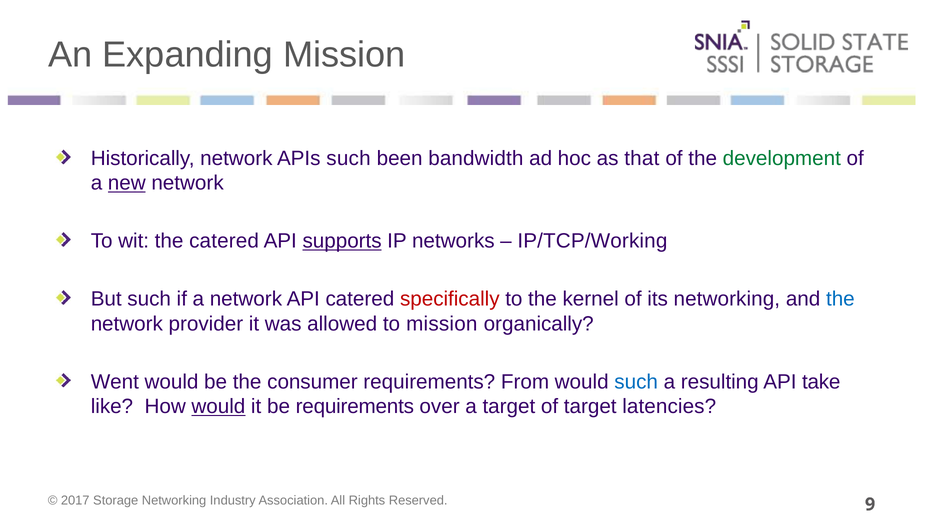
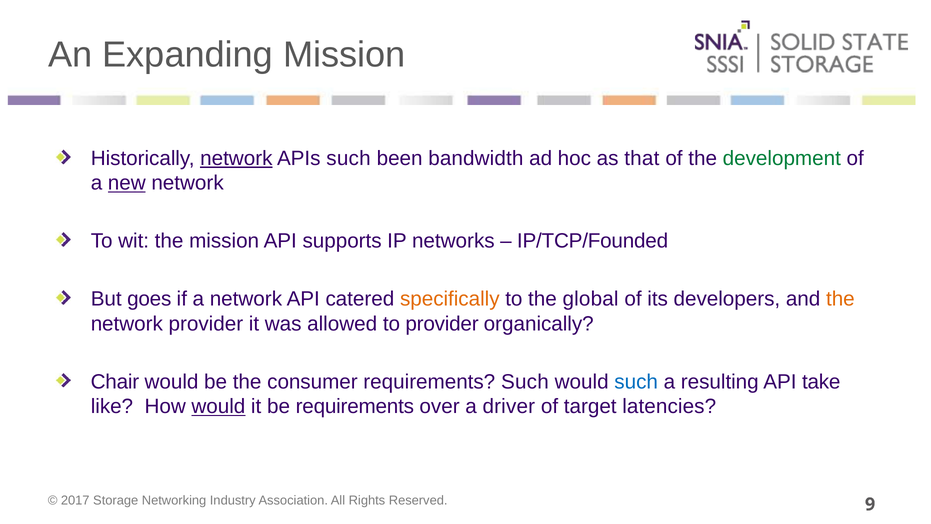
network underline: none -> present (236, 158)
the catered: catered -> mission (224, 241)
supports underline: present -> none (342, 241)
IP/TCP/Working: IP/TCP/Working -> IP/TCP/Founded (593, 241)
But such: such -> goes (149, 299)
specifically colour: red -> orange (450, 299)
kernel: kernel -> global (591, 299)
its networking: networking -> developers (727, 299)
the colour: blue -> orange (840, 299)
to mission: mission -> provider (442, 324)
Went: Went -> Chair (115, 382)
requirements From: From -> Such (525, 382)
a target: target -> driver (509, 406)
